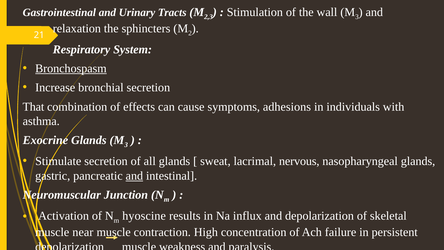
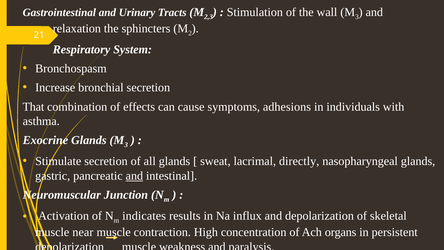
Bronchospasm underline: present -> none (71, 69)
nervous: nervous -> directly (299, 161)
hyoscine: hyoscine -> indicates (144, 216)
failure: failure -> organs (341, 232)
